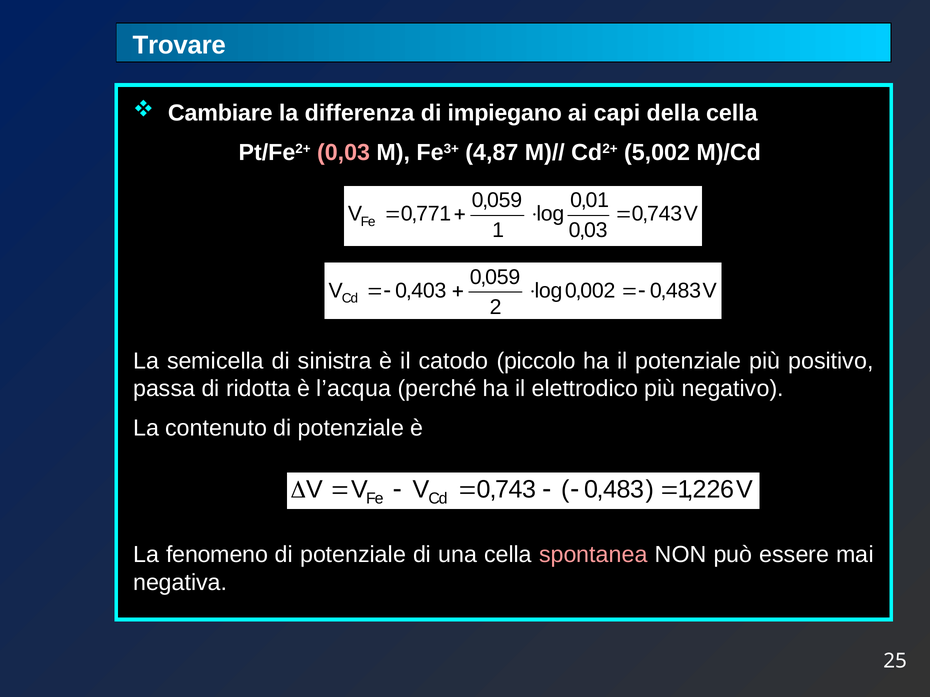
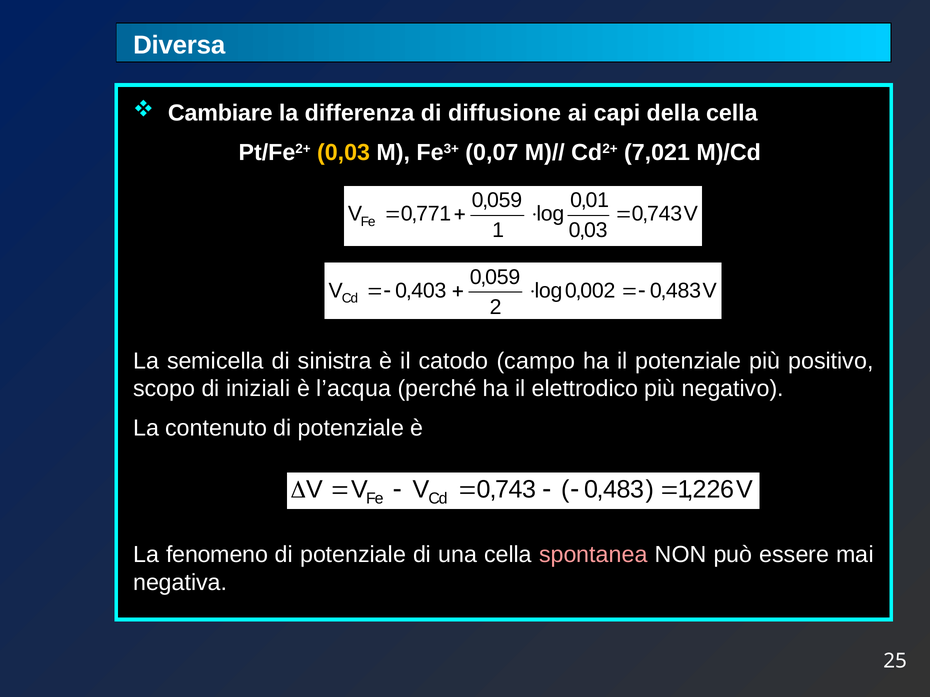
Trovare: Trovare -> Diversa (179, 45)
impiegano: impiegano -> diffusione (505, 113)
0,03 colour: pink -> yellow (344, 153)
4,87: 4,87 -> 0,07 (492, 153)
5,002: 5,002 -> 7,021 (657, 153)
piccolo: piccolo -> campo (536, 361)
passa: passa -> scopo (164, 389)
ridotta: ridotta -> iniziali (258, 389)
